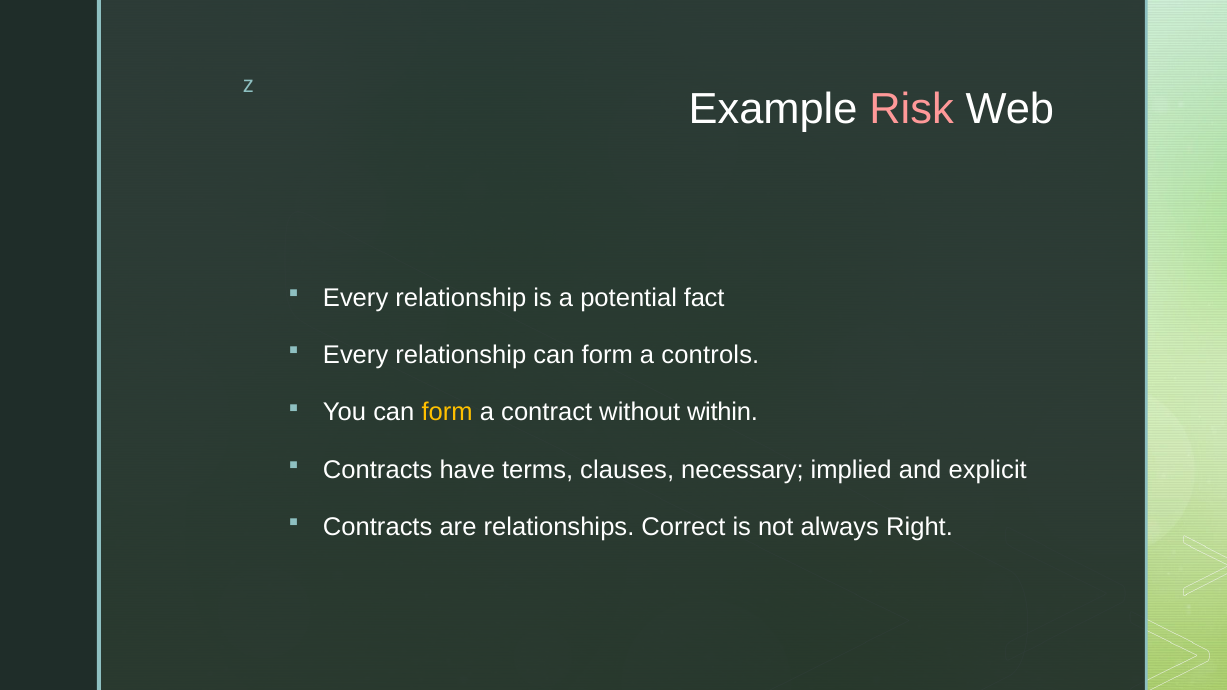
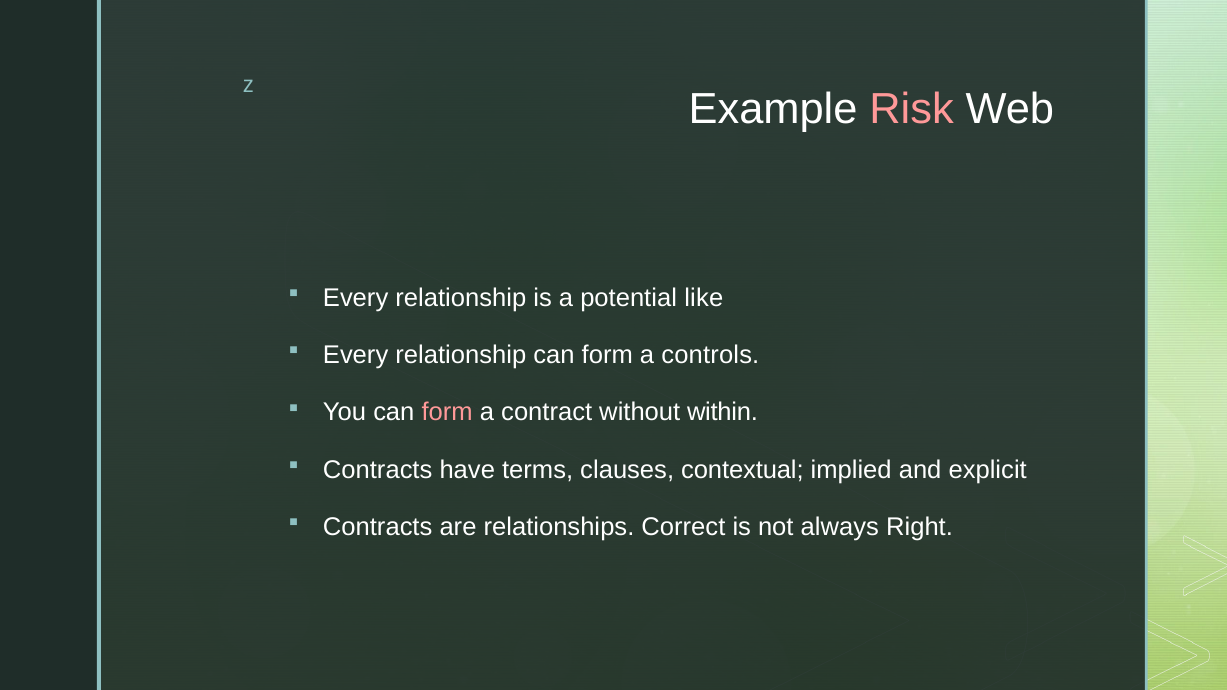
fact: fact -> like (704, 298)
form colour: yellow -> pink (447, 413)
necessary: necessary -> contextual (742, 470)
